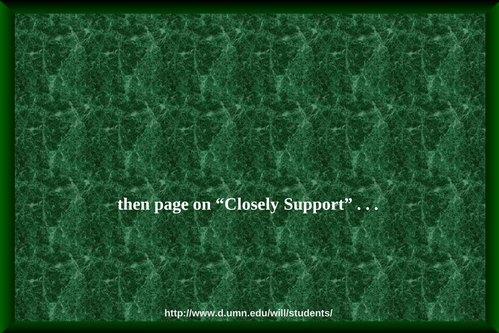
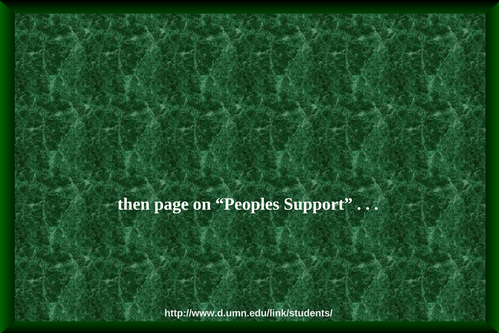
Closely: Closely -> Peoples (247, 204)
http://www.d.umn.edu/will/students/: http://www.d.umn.edu/will/students/ -> http://www.d.umn.edu/link/students/ (249, 313)
